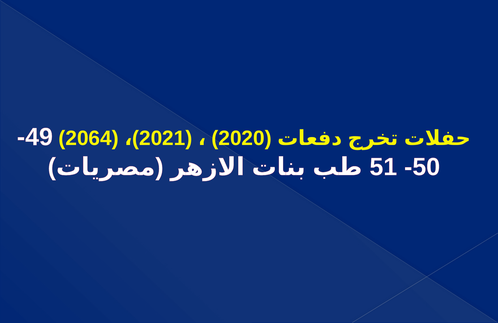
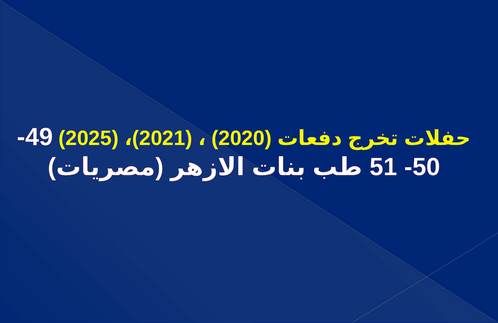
2064: 2064 -> 2025 (89, 138)
